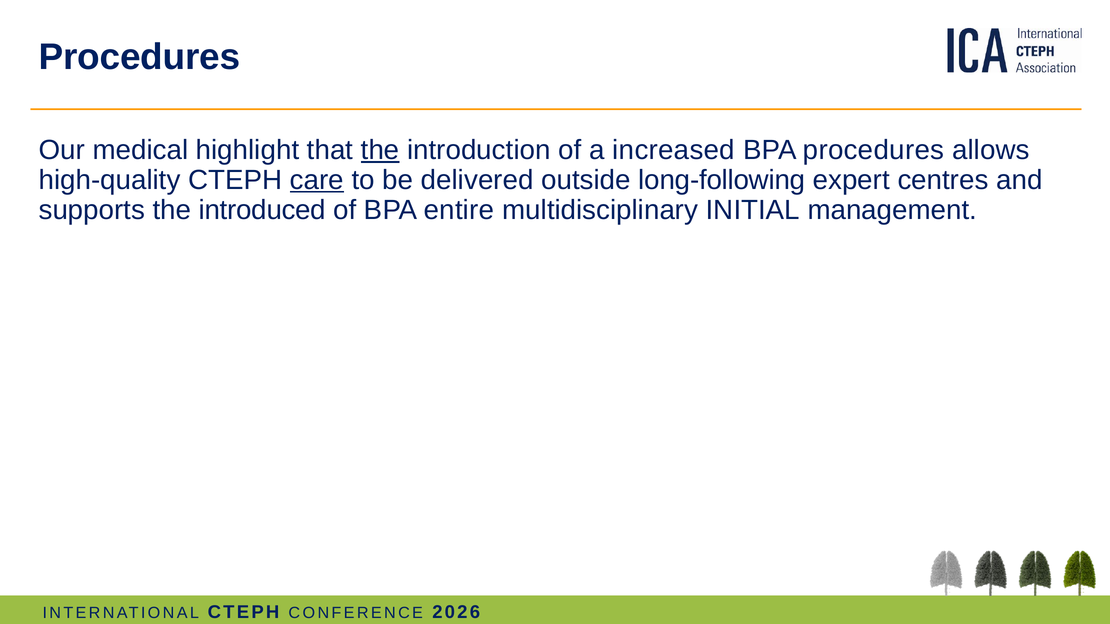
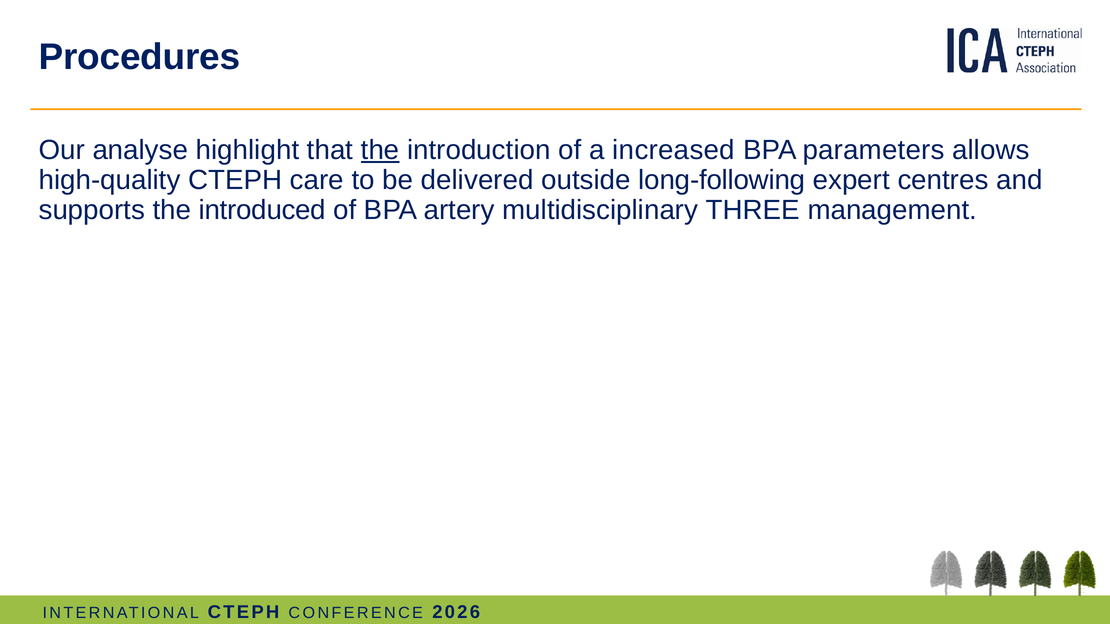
medical: medical -> analyse (140, 150)
BPA procedures: procedures -> parameters (874, 150)
care underline: present -> none (317, 180)
entire: entire -> artery (459, 210)
INITIAL: INITIAL -> THREE (753, 210)
